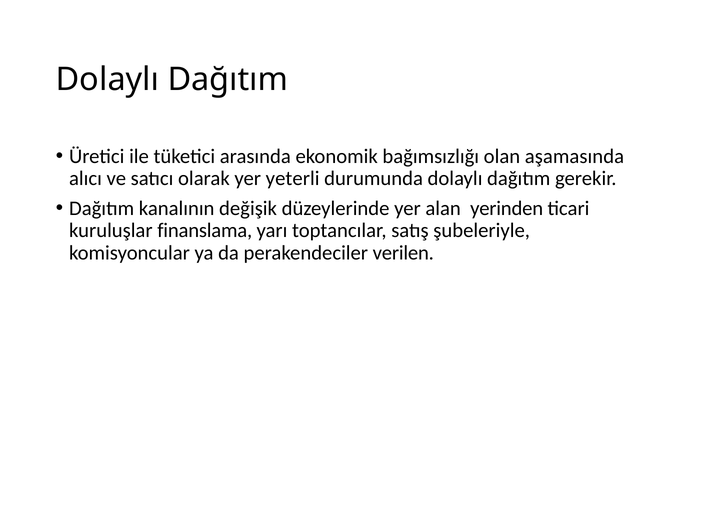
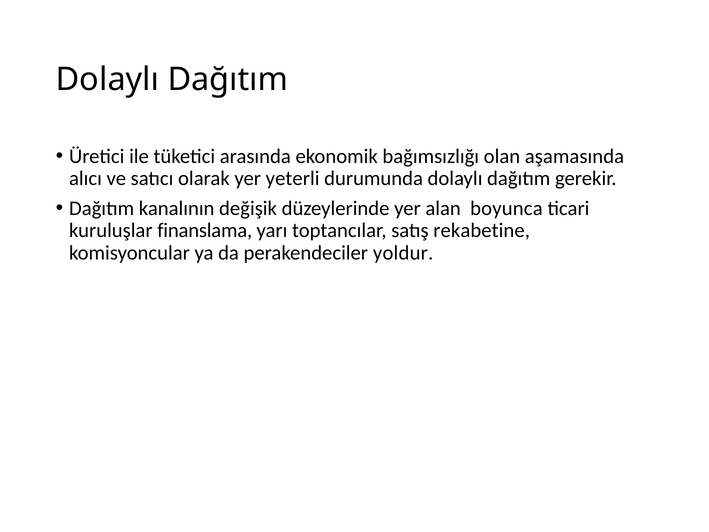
yerinden: yerinden -> boyunca (506, 208)
şubeleriyle: şubeleriyle -> rekabetine (482, 231)
verilen: verilen -> yoldur (403, 253)
